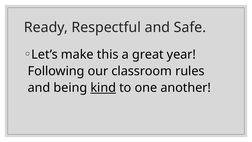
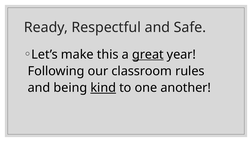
great underline: none -> present (148, 54)
